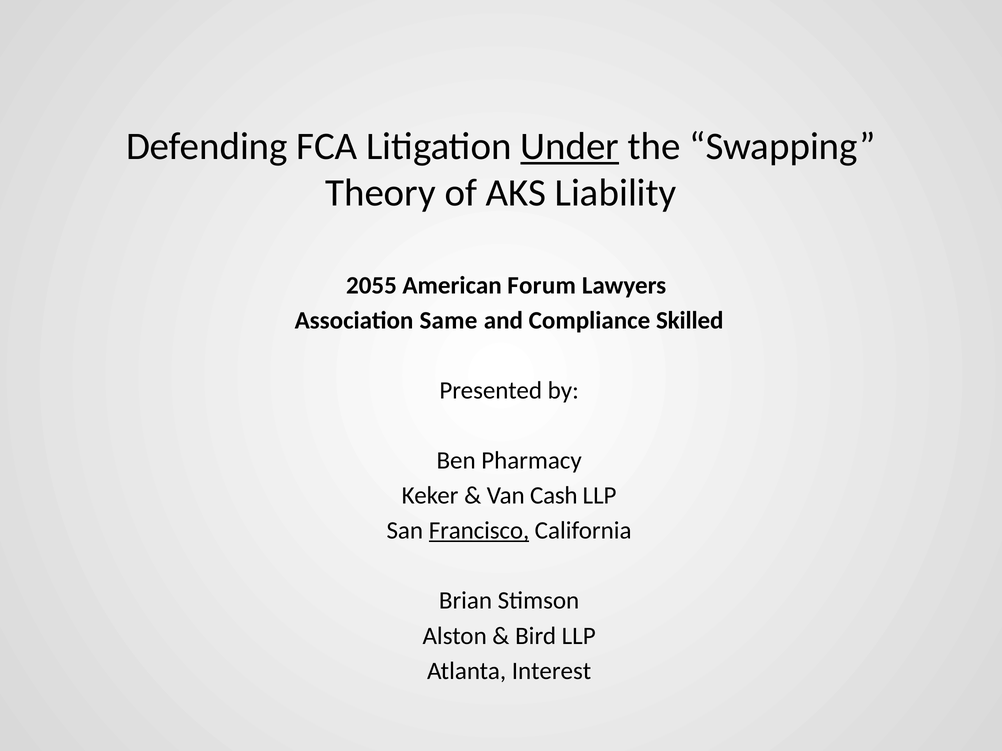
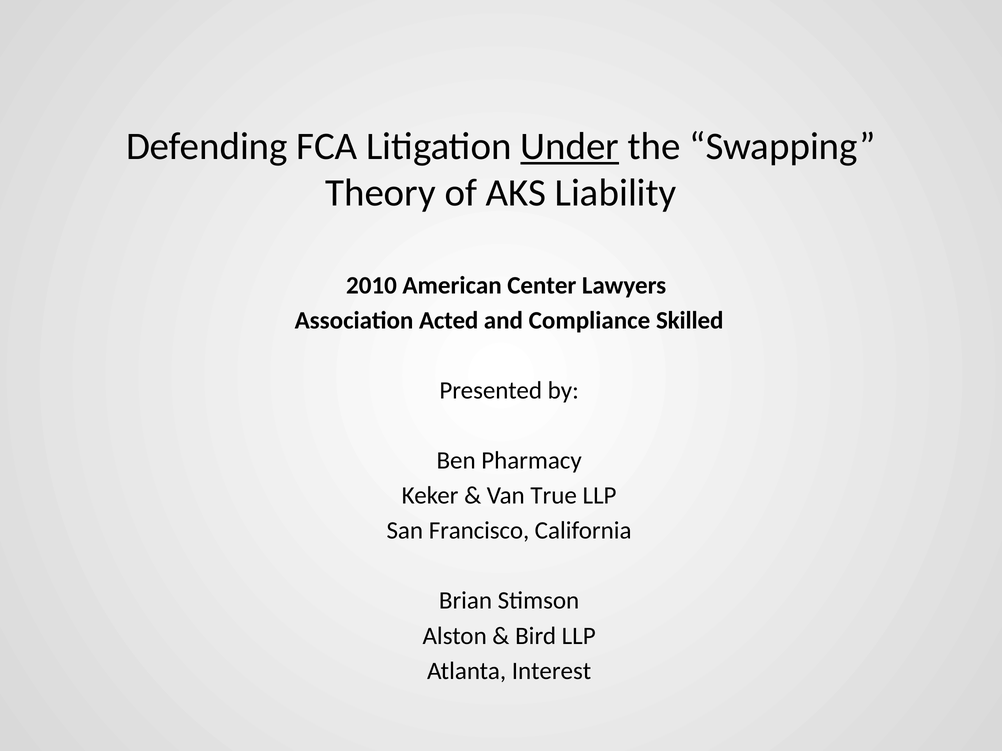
2055: 2055 -> 2010 (371, 286)
Forum: Forum -> Center (542, 286)
Same: Same -> Acted (449, 321)
Cash: Cash -> True (554, 496)
Francisco underline: present -> none (479, 531)
